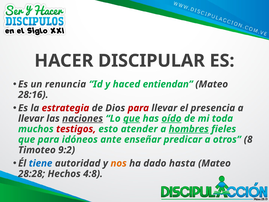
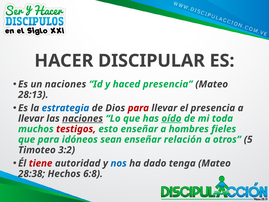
un renuncia: renuncia -> naciones (66, 84)
haced entiendan: entiendan -> presencia (168, 84)
28:16: 28:16 -> 28:13 (33, 95)
estrategia colour: red -> blue (65, 108)
que underline: present -> none (132, 118)
esto atender: atender -> enseñar (139, 129)
hombres underline: present -> none (189, 129)
ante: ante -> sean (111, 139)
predicar: predicar -> relación (183, 139)
8: 8 -> 5 (248, 139)
9:2: 9:2 -> 3:2 (67, 150)
tiene colour: blue -> red (41, 163)
nos colour: orange -> blue (119, 163)
hasta: hasta -> tenga (182, 163)
28:28: 28:28 -> 28:38 (32, 174)
4:8: 4:8 -> 6:8 (93, 174)
